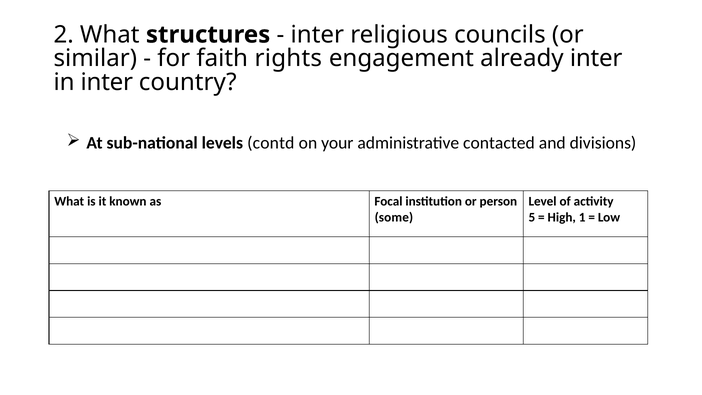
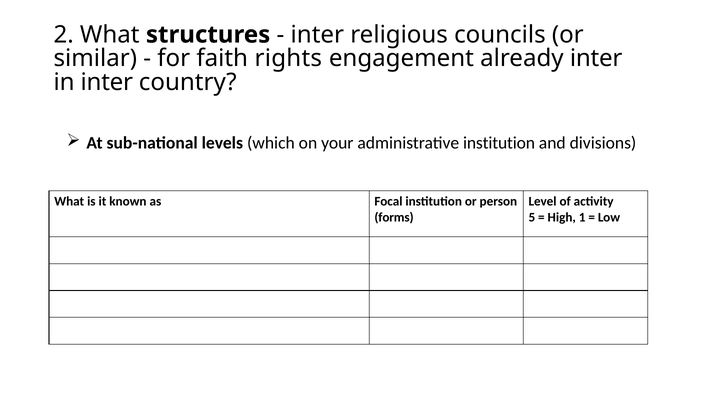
contd: contd -> which (271, 143)
administrative contacted: contacted -> institution (499, 143)
some: some -> forms (394, 217)
